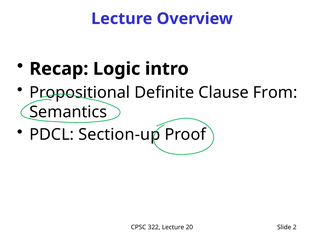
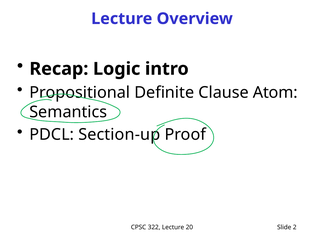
From: From -> Atom (275, 92)
